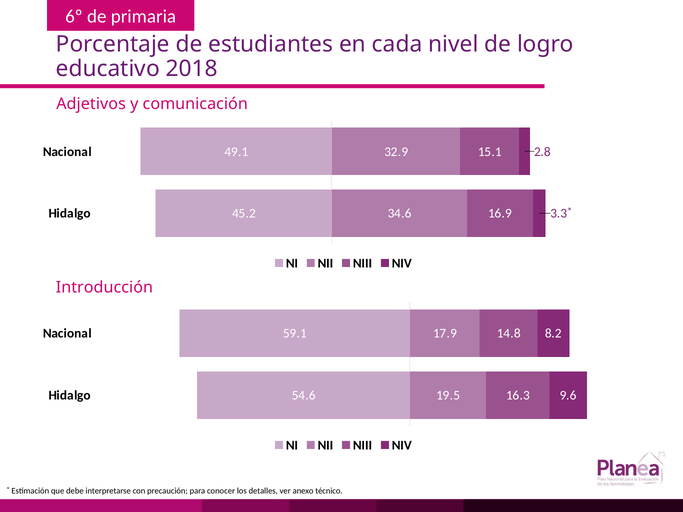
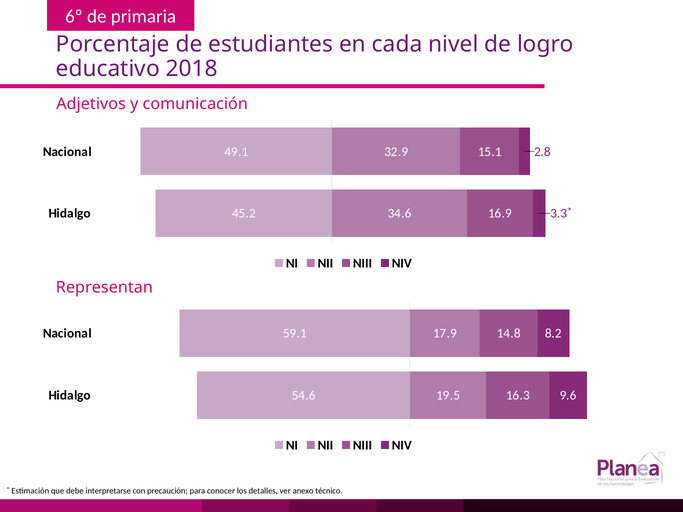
Introducción: Introducción -> Representan (104, 288)
